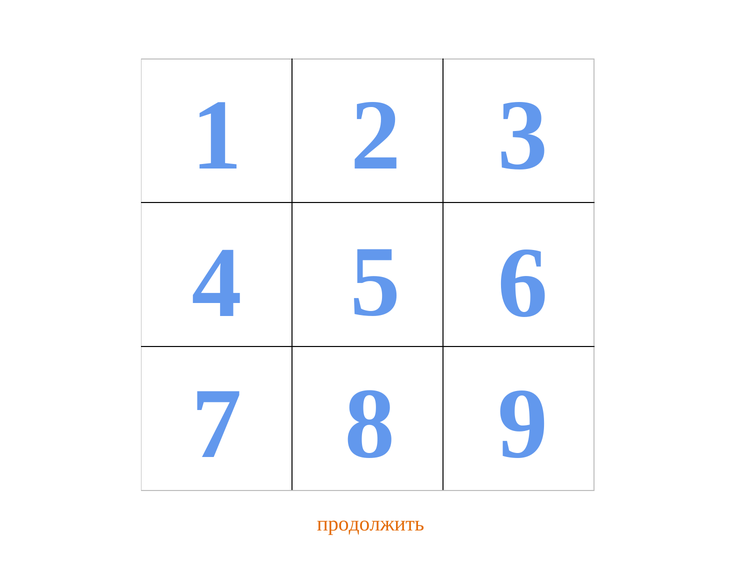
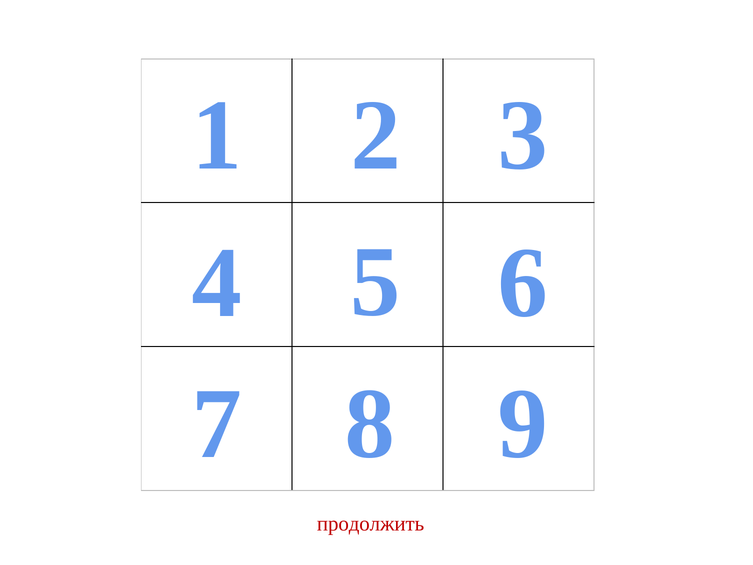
продолжить colour: orange -> red (371, 524)
